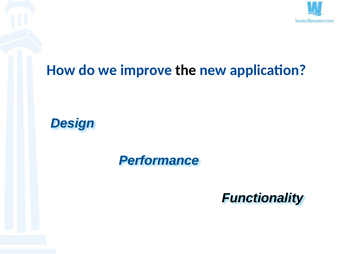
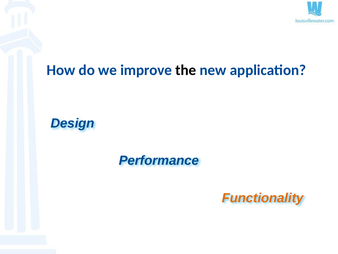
Functionality colour: black -> orange (263, 198)
